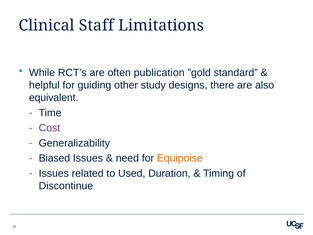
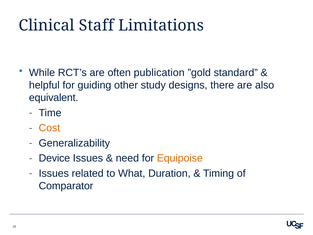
Cost colour: purple -> orange (49, 128)
Biased: Biased -> Device (54, 158)
Used: Used -> What (132, 173)
Discontinue: Discontinue -> Comparator (66, 186)
